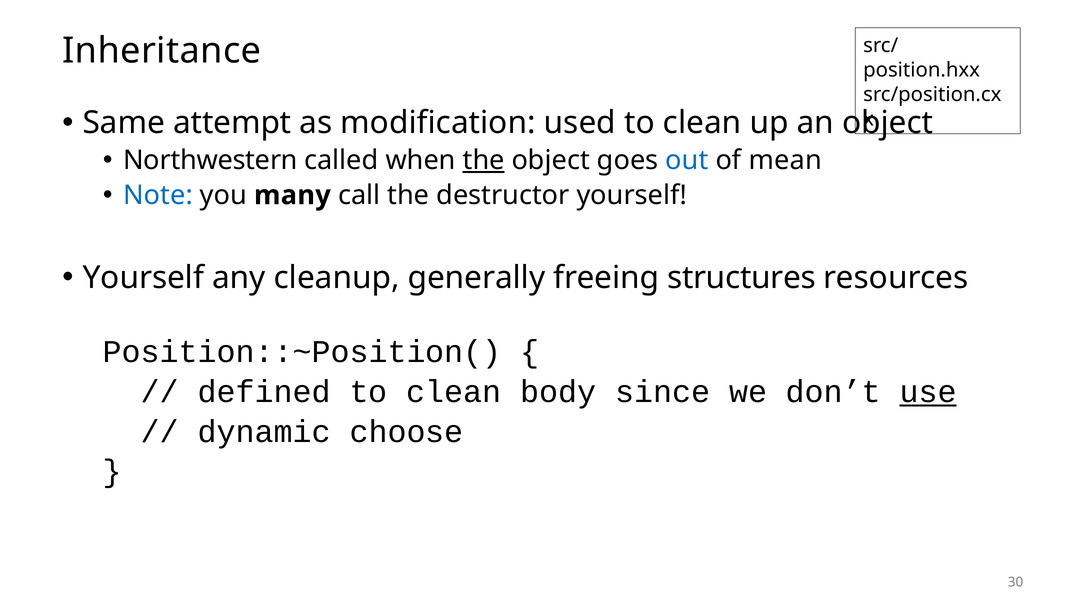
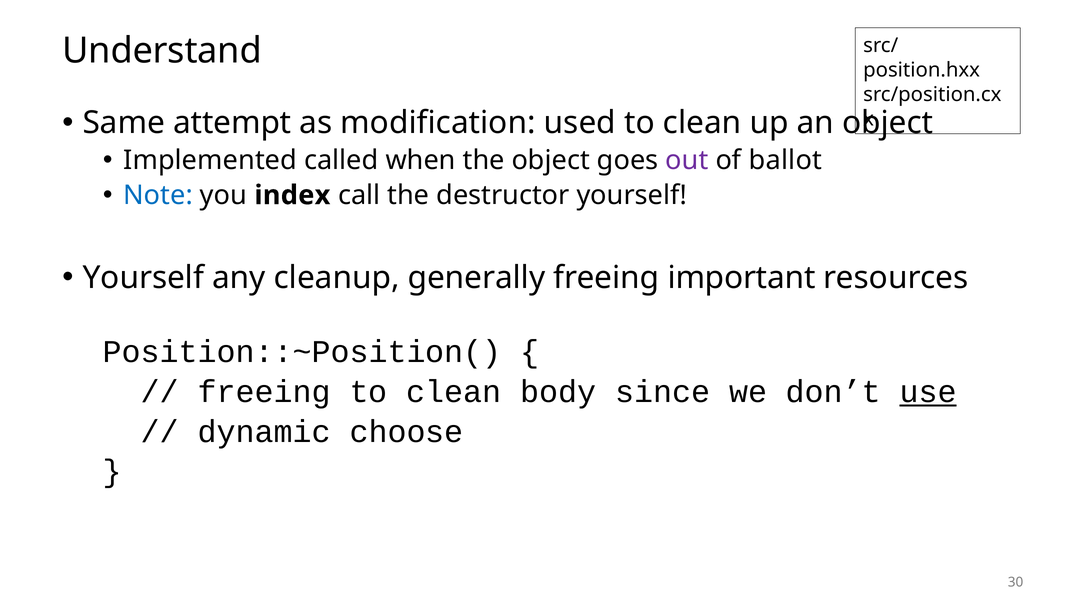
Inheritance: Inheritance -> Understand (162, 51)
Northwestern: Northwestern -> Implemented (210, 160)
the underline: present -> none (484, 160)
out colour: blue -> purple (687, 160)
mean: mean -> ballot (785, 160)
many: many -> index (292, 195)
structures: structures -> important (742, 278)
defined: defined -> freeing (264, 392)
